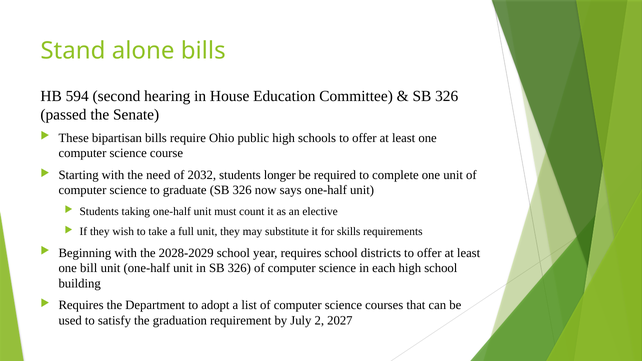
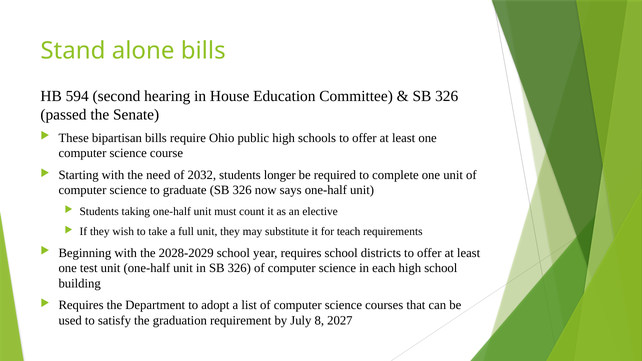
skills: skills -> teach (349, 232)
bill: bill -> test (89, 268)
2: 2 -> 8 (319, 321)
